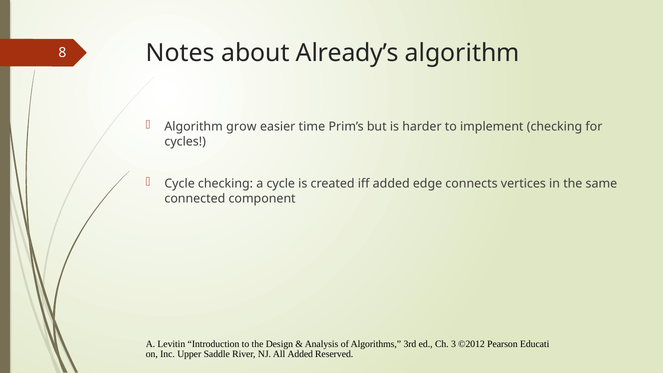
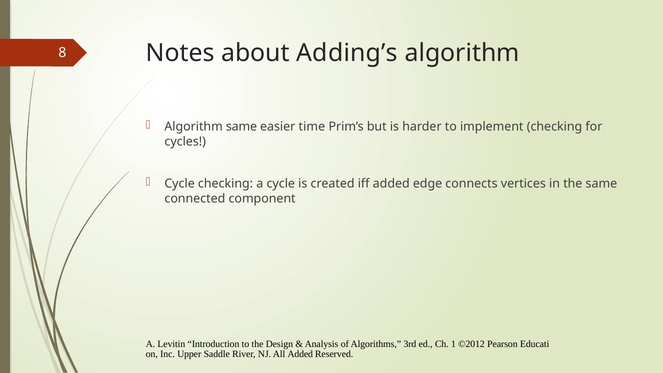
Already’s: Already’s -> Adding’s (347, 53)
Algorithm grow: grow -> same (241, 127)
3: 3 -> 1 (453, 344)
